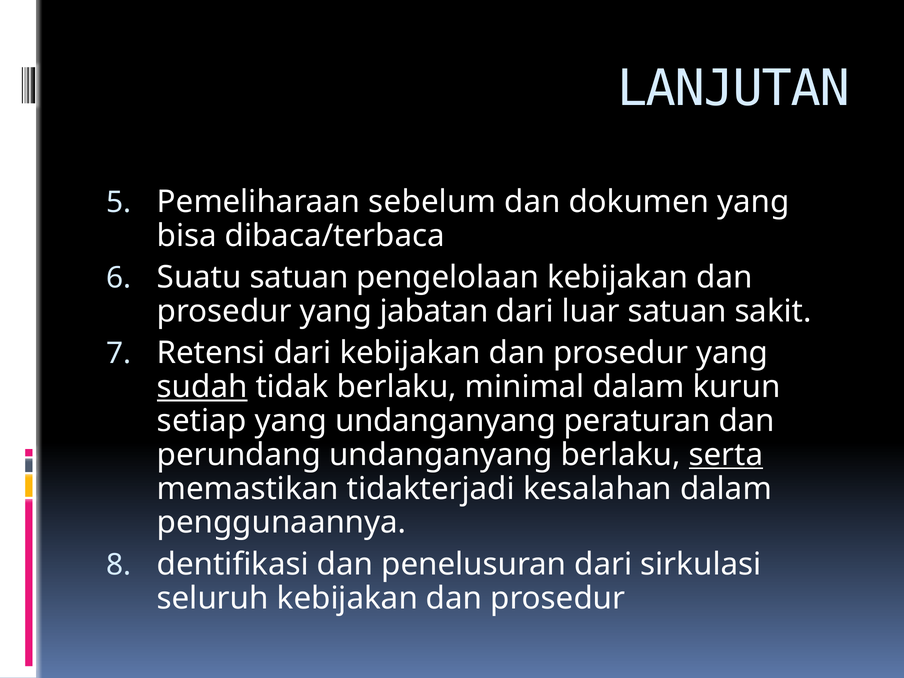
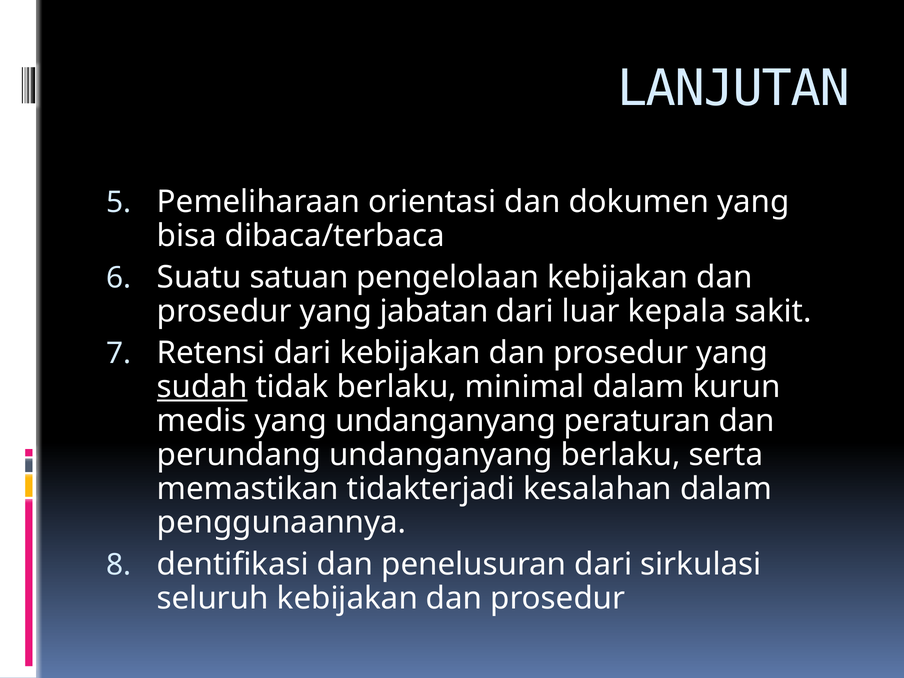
sebelum: sebelum -> orientasi (432, 202)
luar satuan: satuan -> kepala (677, 311)
setiap: setiap -> medis (202, 421)
serta underline: present -> none (726, 455)
